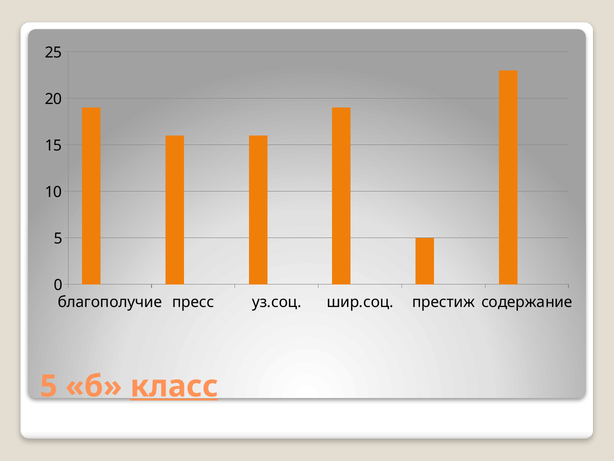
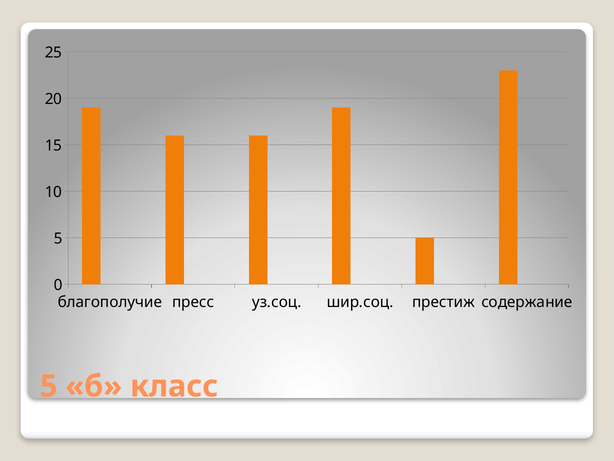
класс underline: present -> none (174, 386)
